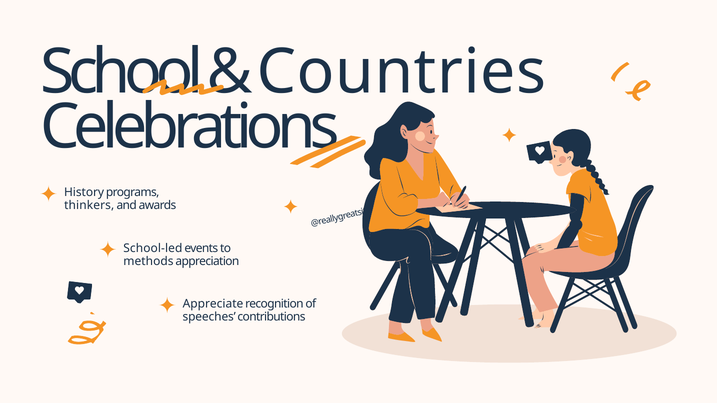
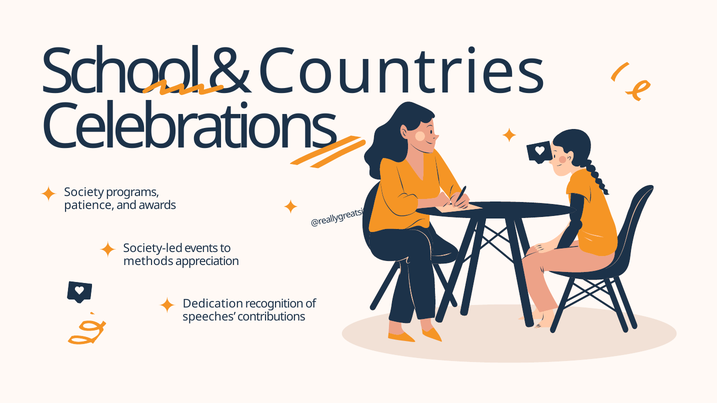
History: History -> Society (84, 193)
thinkers: thinkers -> patience (89, 206)
School-led: School-led -> Society-led (153, 248)
Appreciate: Appreciate -> Dedication (213, 304)
